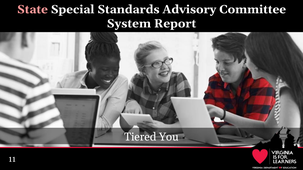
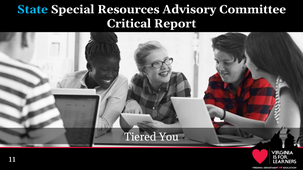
State colour: pink -> light blue (32, 9)
Standards: Standards -> Resources (128, 9)
System: System -> Critical (129, 24)
